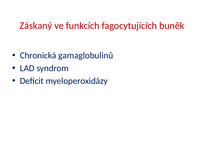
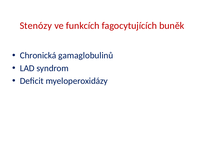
Záskaný: Záskaný -> Stenózy (36, 26)
